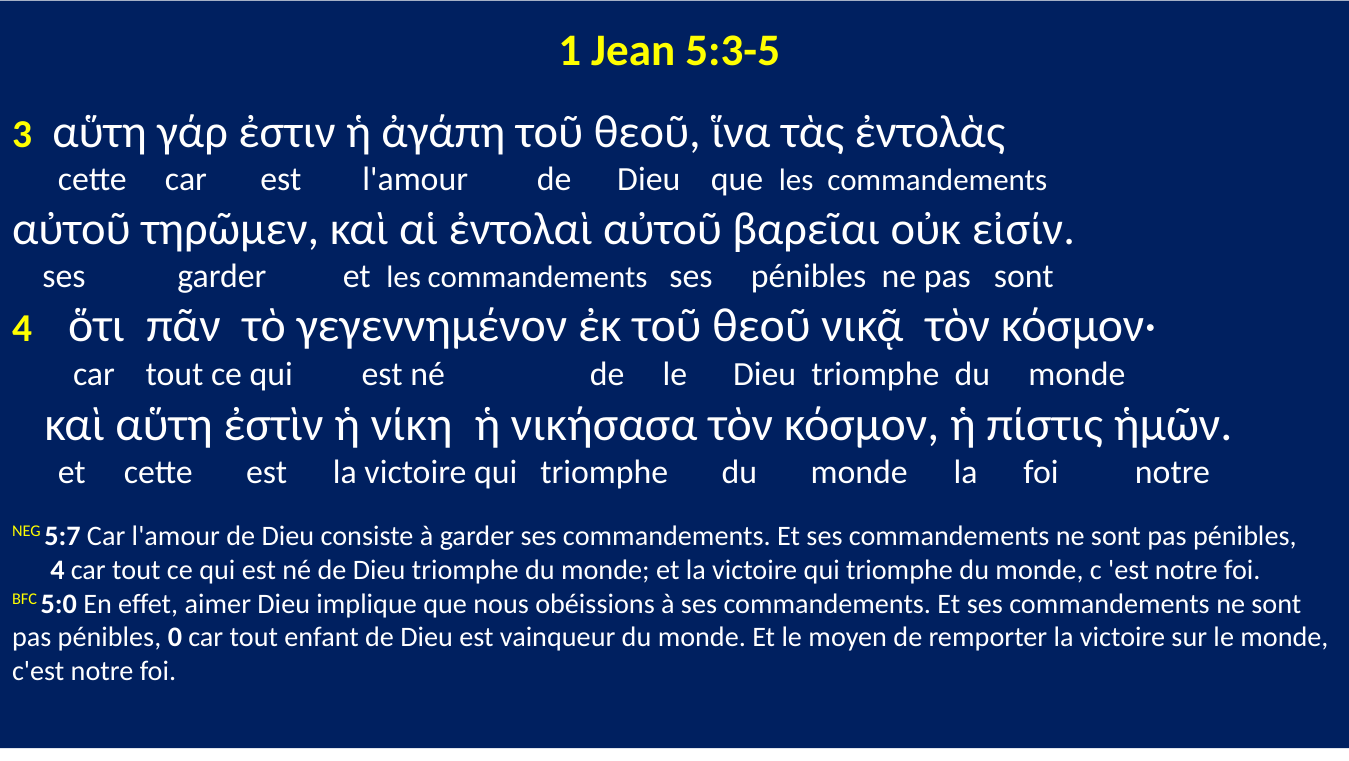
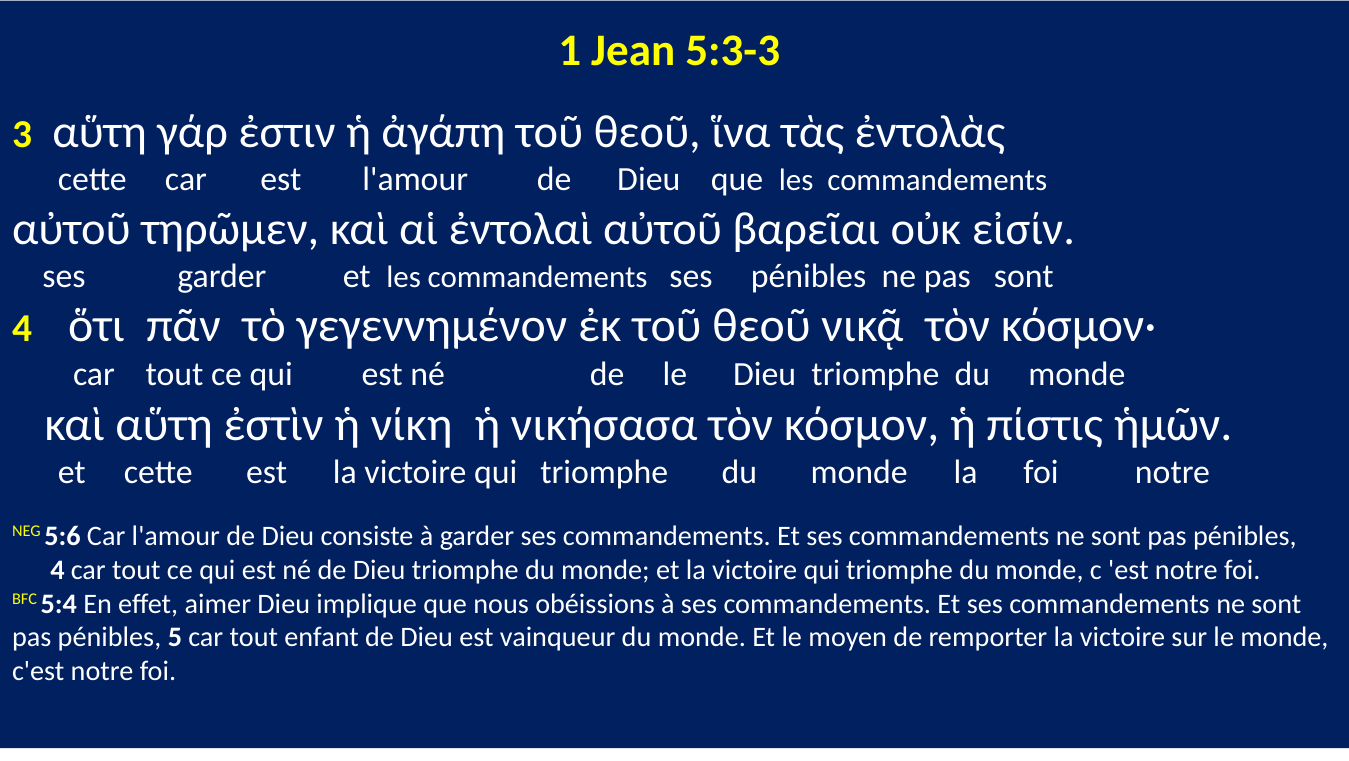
5:3-5: 5:3-5 -> 5:3-3 (733, 50)
5:7: 5:7 -> 5:6 (62, 536)
5:0: 5:0 -> 5:4 (59, 604)
0: 0 -> 5 (175, 637)
